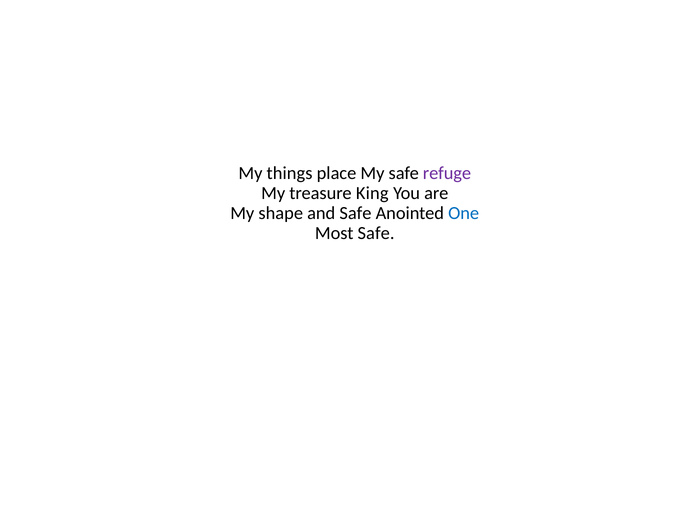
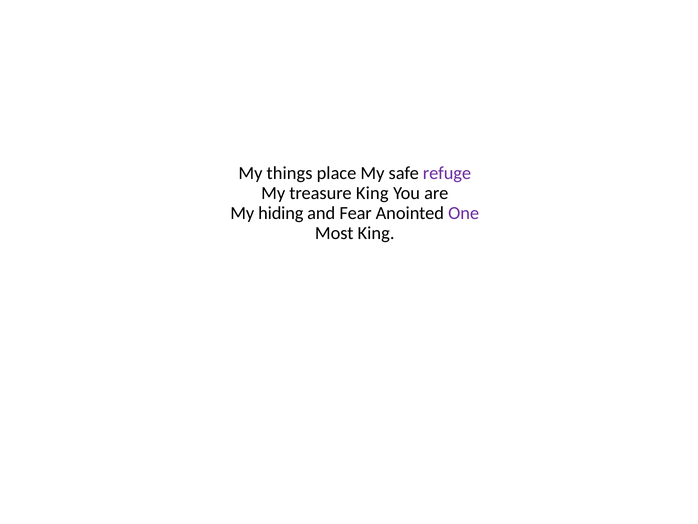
shape: shape -> hiding (281, 213)
and Safe: Safe -> Fear (356, 213)
One colour: blue -> purple (464, 213)
Most Safe: Safe -> King (376, 233)
